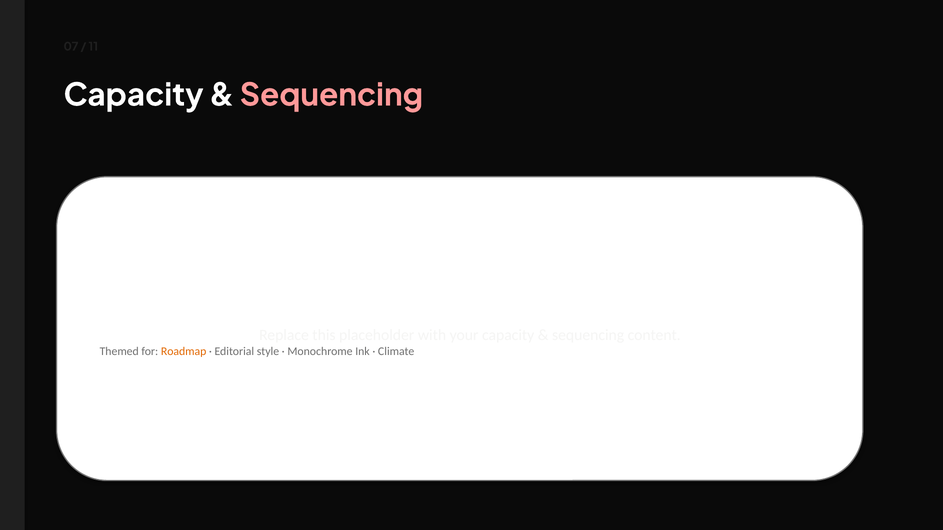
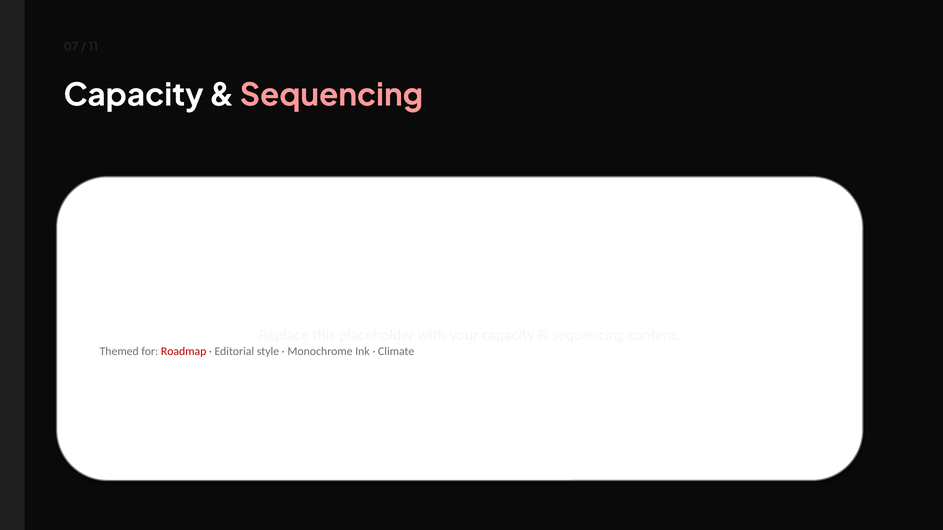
Roadmap colour: orange -> red (184, 351)
